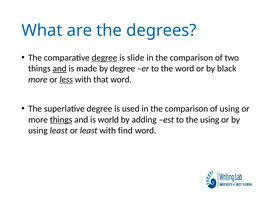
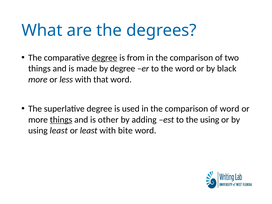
slide: slide -> from (136, 58)
and underline: present -> none (60, 69)
less underline: present -> none (66, 79)
of using: using -> word (230, 109)
world: world -> other (108, 120)
find: find -> bite (125, 131)
